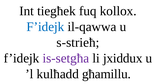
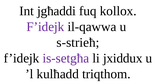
tiegħek: tiegħek -> jgħaddi (56, 11)
F’idejk colour: blue -> purple (45, 27)
għamillu: għamillu -> triqthom (106, 74)
